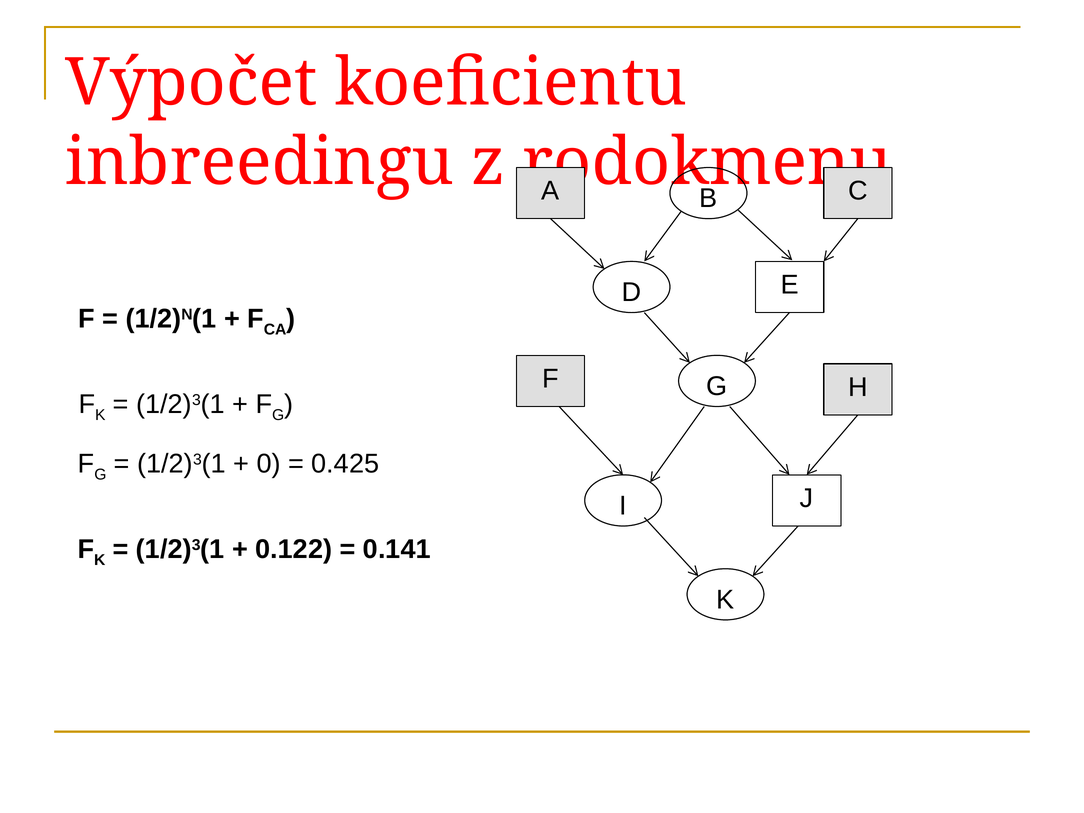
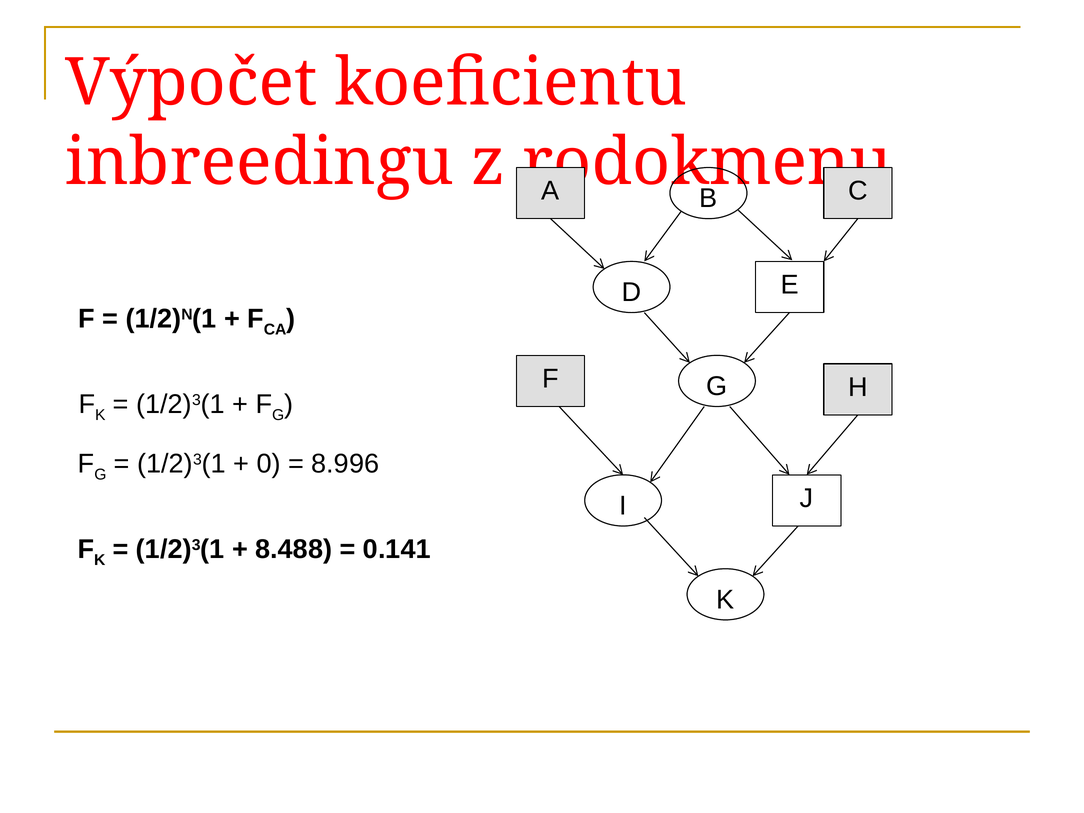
0.425: 0.425 -> 8.996 (345, 464)
0.122: 0.122 -> 8.488 (294, 549)
